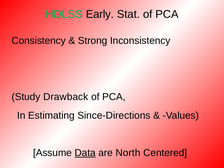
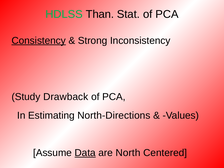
Early: Early -> Than (100, 14)
Consistency underline: none -> present (39, 41)
Since-Directions: Since-Directions -> North-Directions (114, 115)
